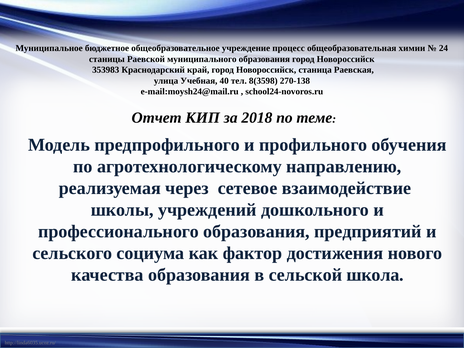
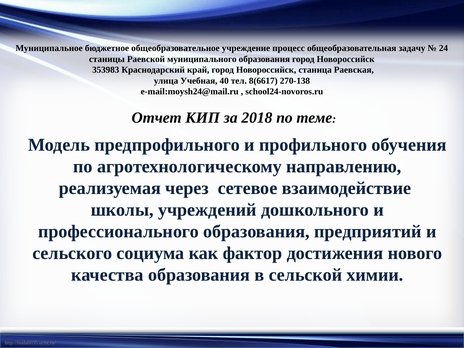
химии: химии -> задачу (412, 48)
8(3598: 8(3598 -> 8(6617 (263, 81)
школа: школа -> химии (375, 275)
